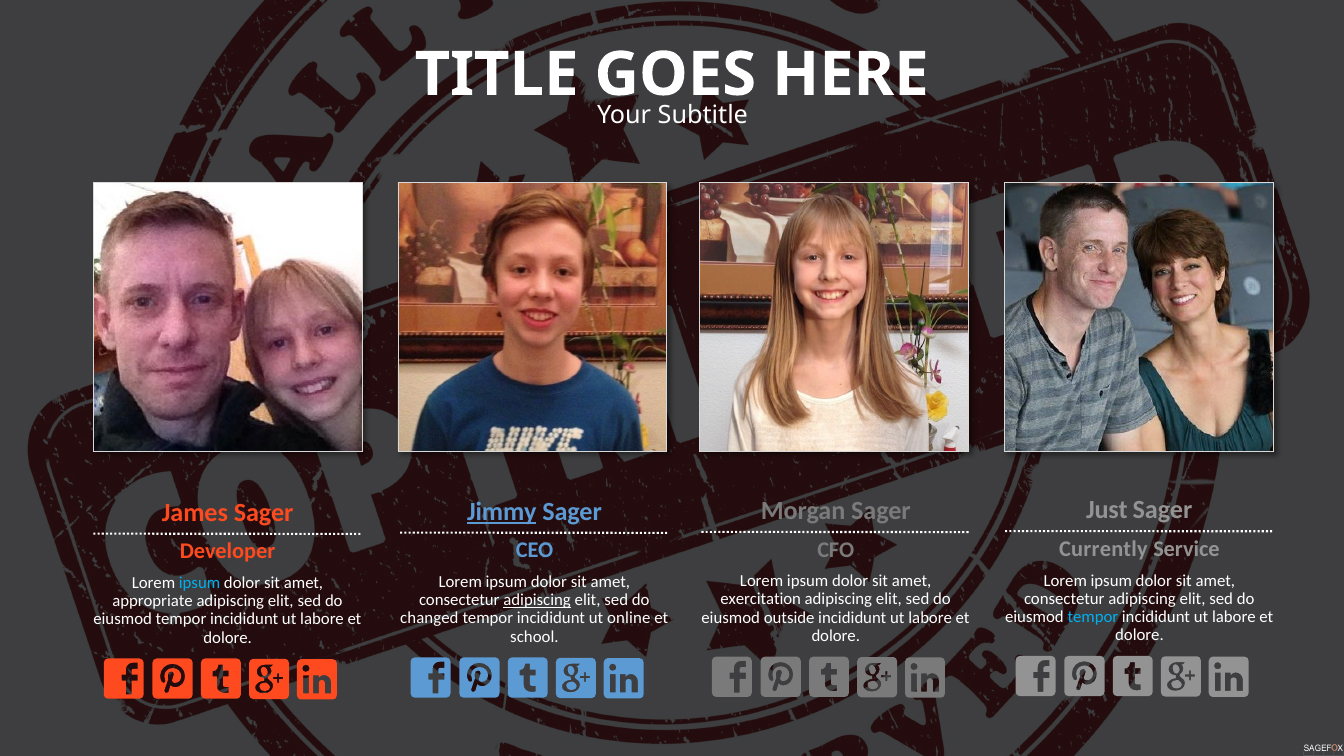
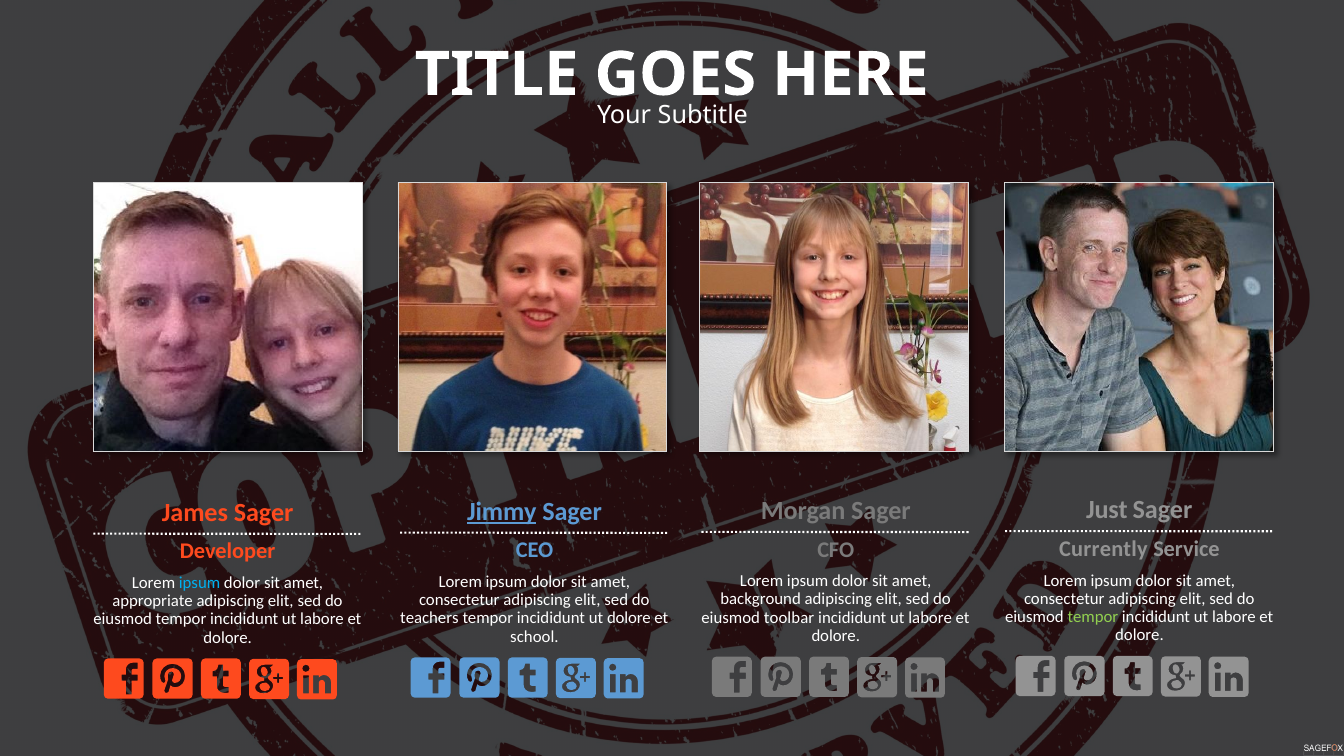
exercitation: exercitation -> background (761, 599)
adipiscing underline: present -> none (537, 600)
tempor colour: light blue -> light green (1093, 617)
outside: outside -> toolbar (789, 618)
changed: changed -> teachers (429, 618)
ut online: online -> dolore (629, 618)
